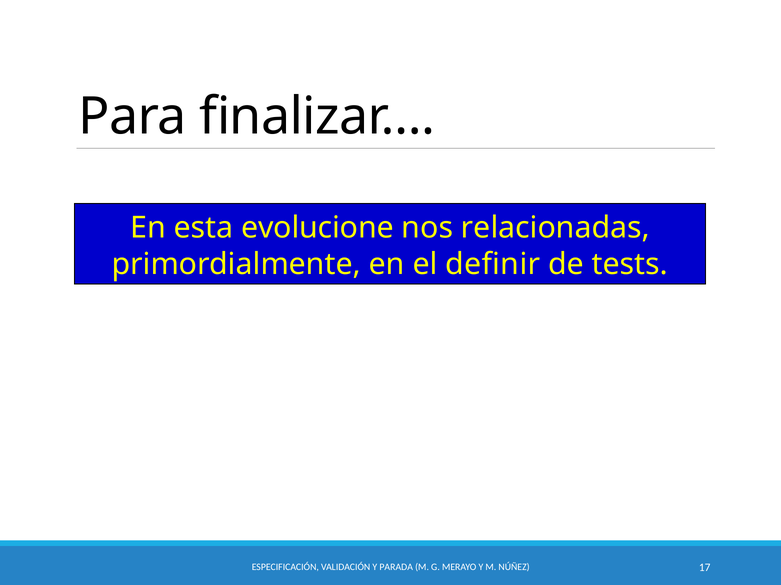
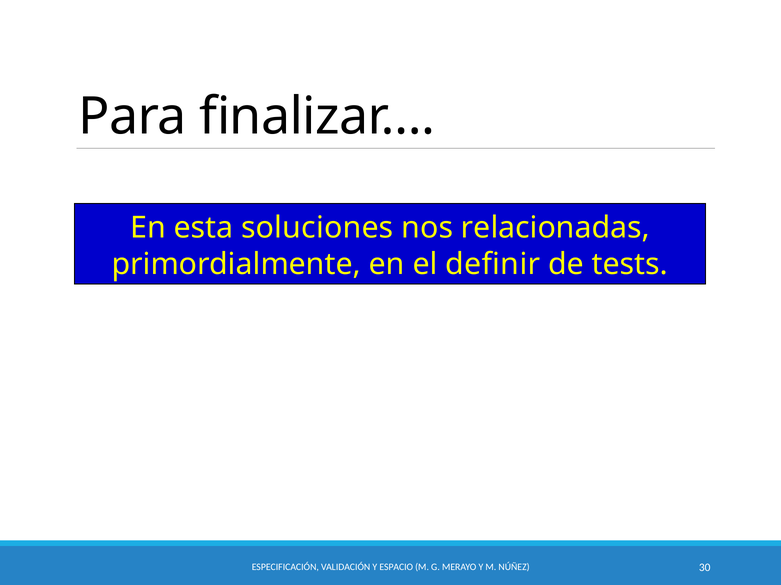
evolucione: evolucione -> soluciones (317, 228)
PARADA: PARADA -> ESPACIO (396, 568)
17: 17 -> 30 (705, 568)
